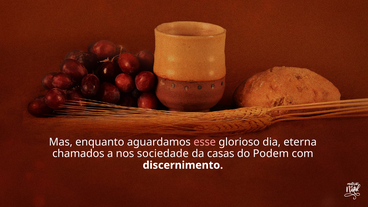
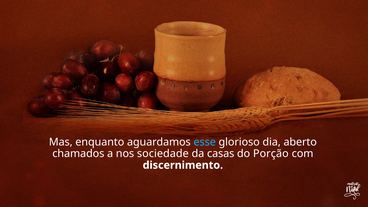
esse colour: pink -> light blue (205, 142)
eterna: eterna -> aberto (300, 142)
Podem: Podem -> Porção (271, 154)
